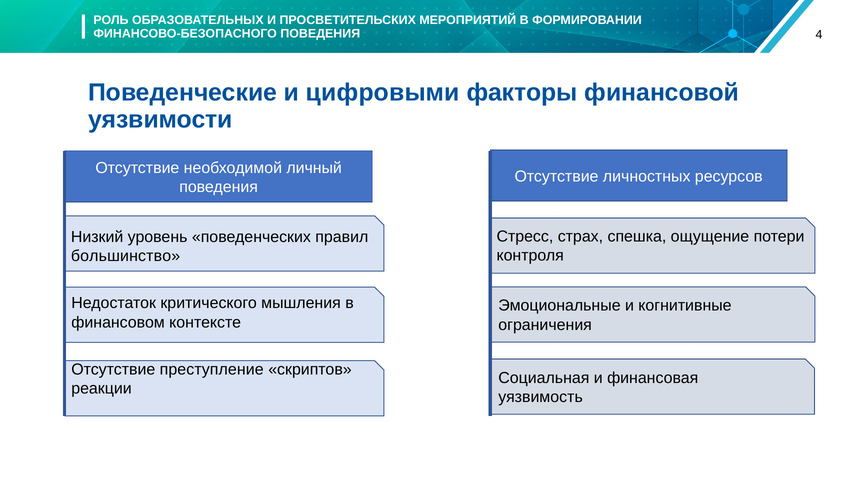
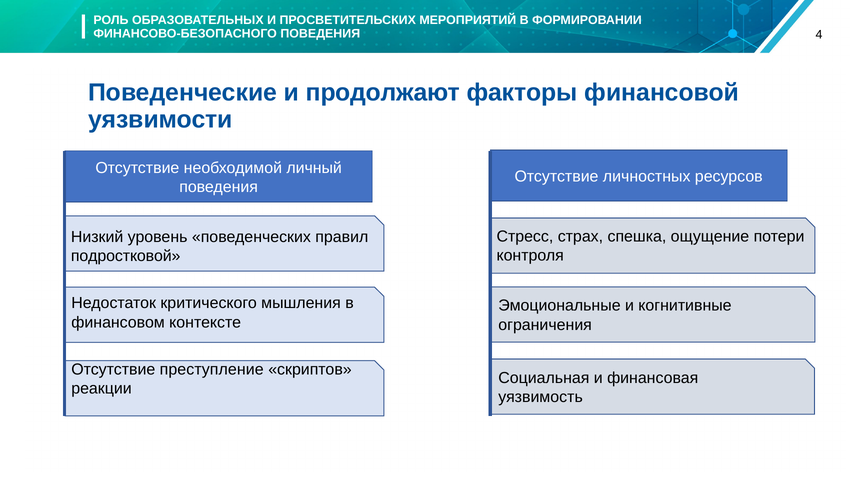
цифровыми: цифровыми -> продолжают (383, 93)
большинство: большинство -> подростковой (126, 256)
